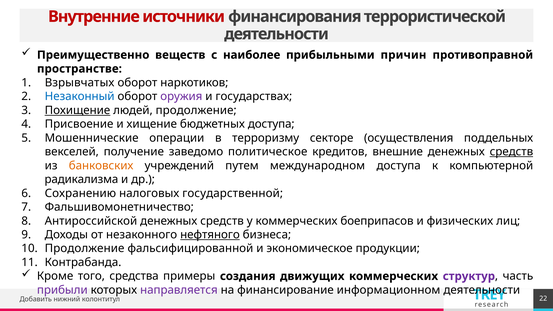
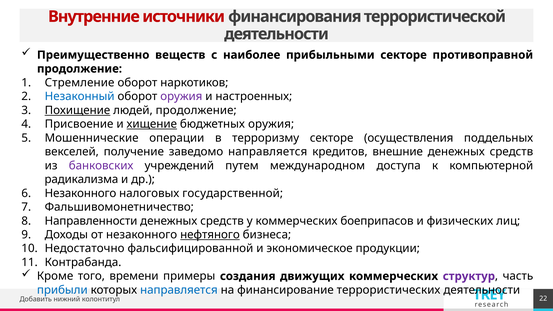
прибыльными причин: причин -> секторе (404, 55)
пространстве: пространстве -> продолжение (80, 69)
Взрывчатых: Взрывчатых -> Стремление (80, 83)
государствах: государствах -> настроенных (254, 96)
хищение underline: none -> present (152, 124)
бюджетных доступа: доступа -> оружия (271, 124)
заведомо политическое: политическое -> направляется (268, 152)
средств underline: present -> none (511, 152)
банковских colour: orange -> purple (101, 166)
Сохранению: Сохранению -> Незаконного (81, 193)
Антироссийской: Антироссийской -> Направленности (91, 221)
Продолжение: Продолжение -> Недостаточно (85, 249)
средства: средства -> времени (134, 276)
прибыли colour: purple -> blue (62, 290)
направляется colour: purple -> blue (179, 290)
информационном: информационном -> террористических (389, 290)
